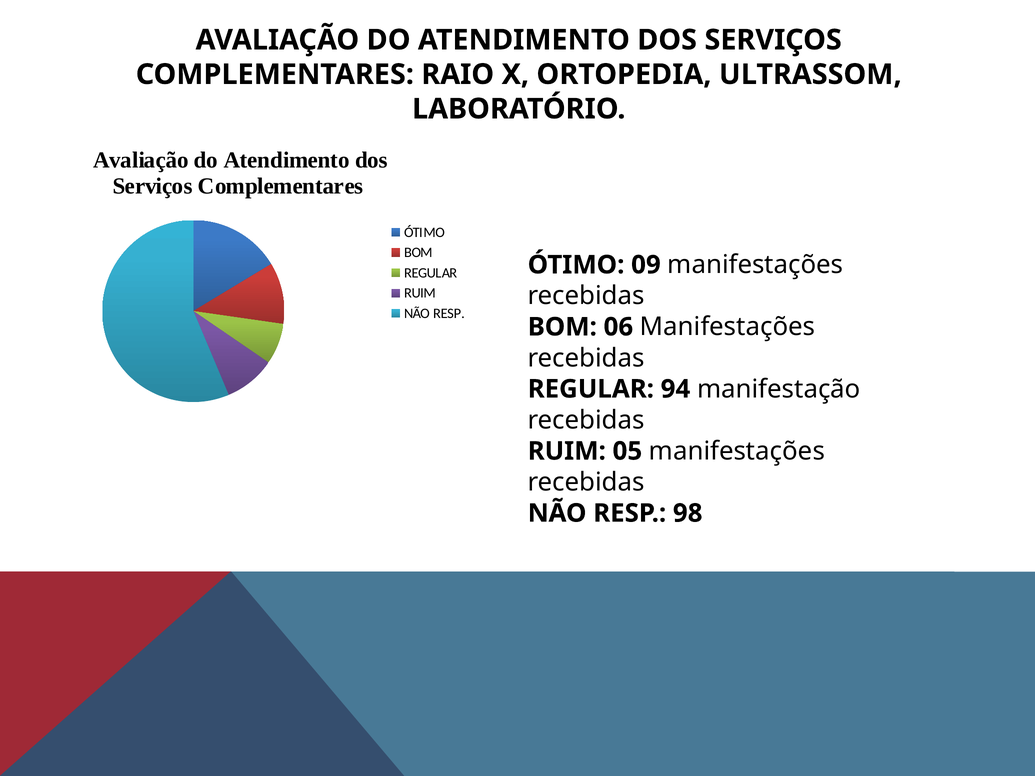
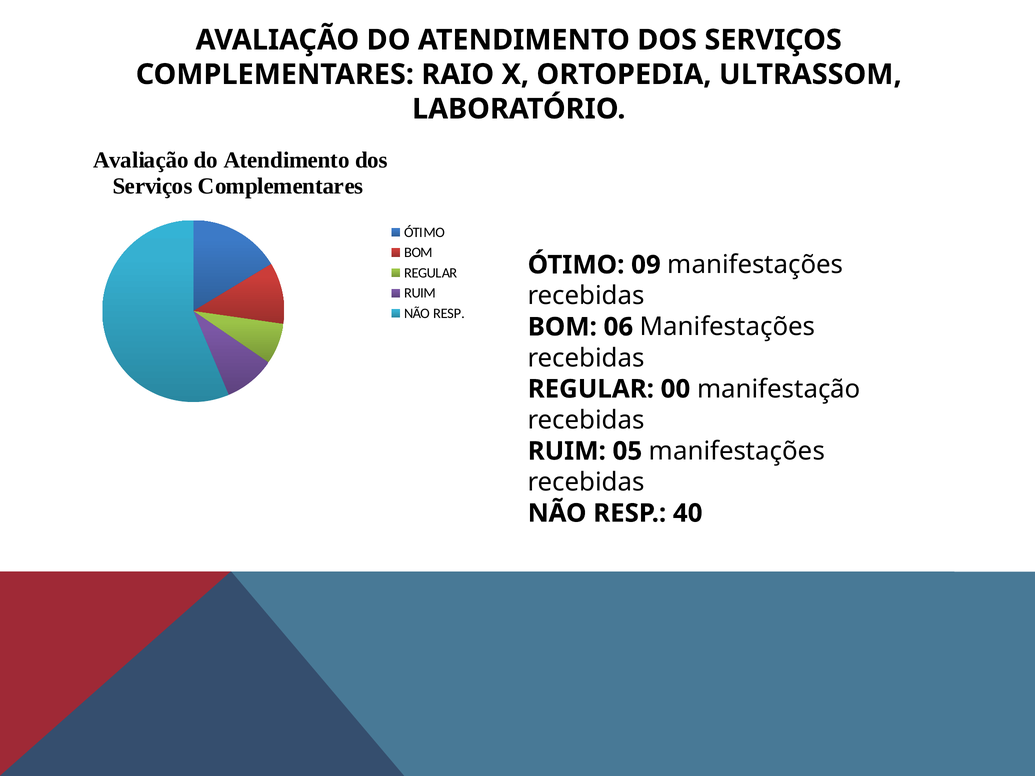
94: 94 -> 00 (675, 389)
98: 98 -> 40 (688, 513)
